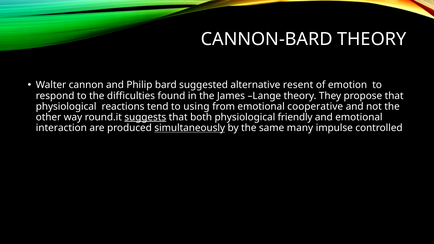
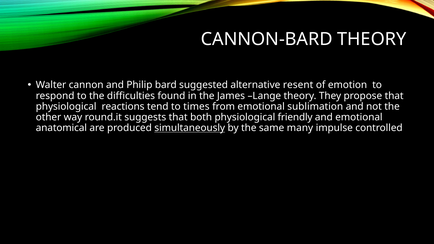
using: using -> times (196, 107)
cooperative: cooperative -> sublimation (315, 107)
suggests underline: present -> none (145, 117)
interaction: interaction -> anatomical (61, 128)
